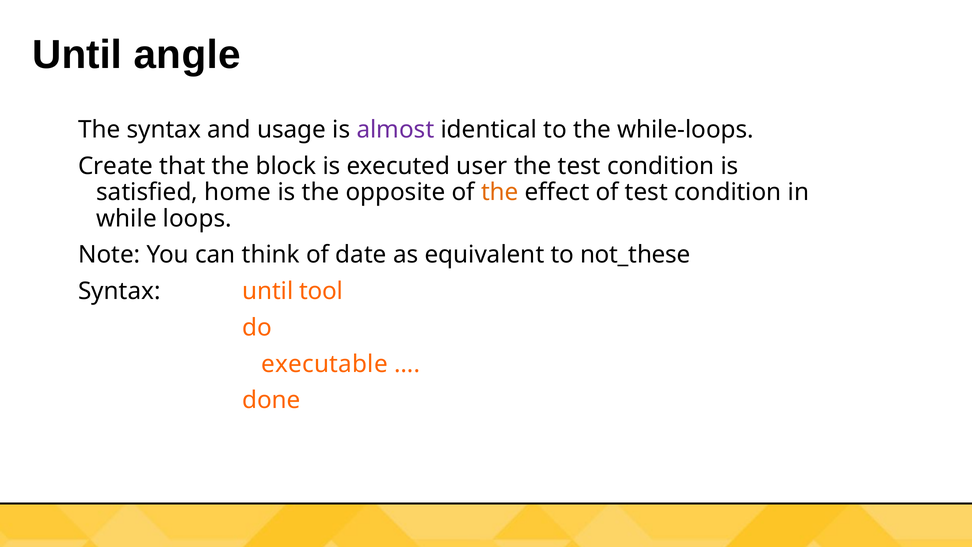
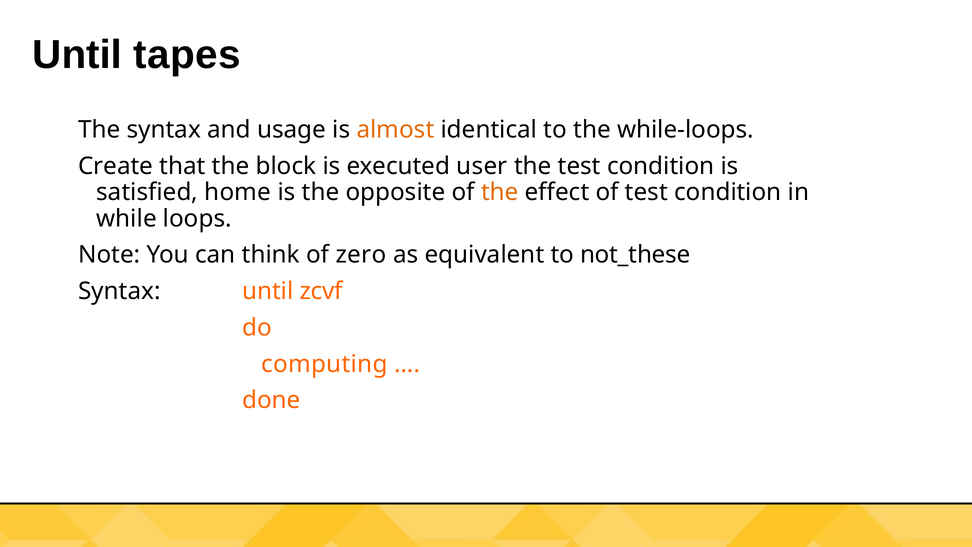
angle: angle -> tapes (187, 55)
almost colour: purple -> orange (395, 130)
date: date -> zero (361, 255)
tool: tool -> zcvf (321, 291)
executable: executable -> computing (324, 364)
